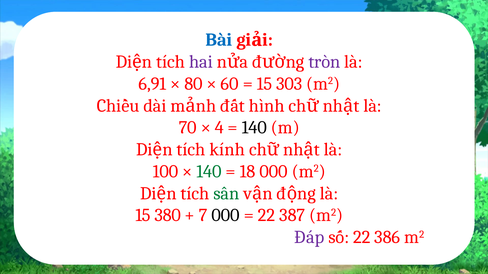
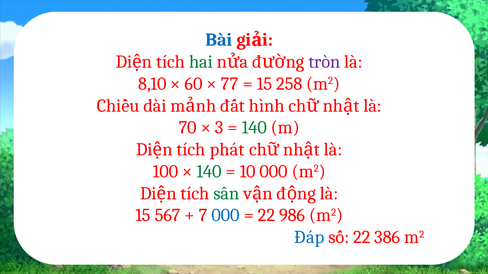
hai colour: purple -> green (201, 62)
6,91: 6,91 -> 8,10 (152, 84)
80: 80 -> 60 (193, 84)
60: 60 -> 77 (230, 84)
303: 303 -> 258 (289, 84)
4: 4 -> 3 (219, 128)
140 colour: black -> green (254, 128)
kính: kính -> phát (227, 150)
18: 18 -> 10 (248, 172)
380: 380 -> 567 (168, 216)
000 colour: black -> blue (226, 216)
387: 387 -> 986 (292, 216)
Đáp colour: purple -> blue (309, 238)
